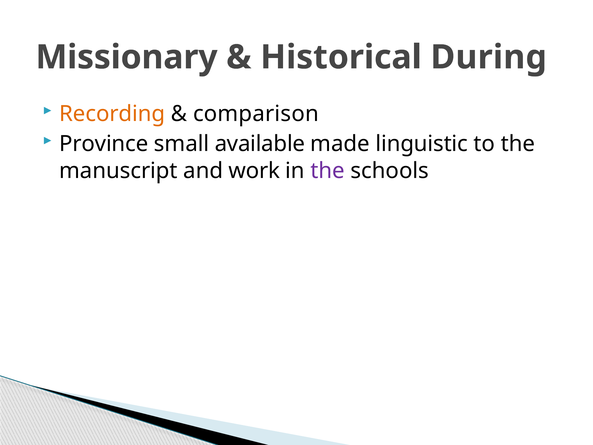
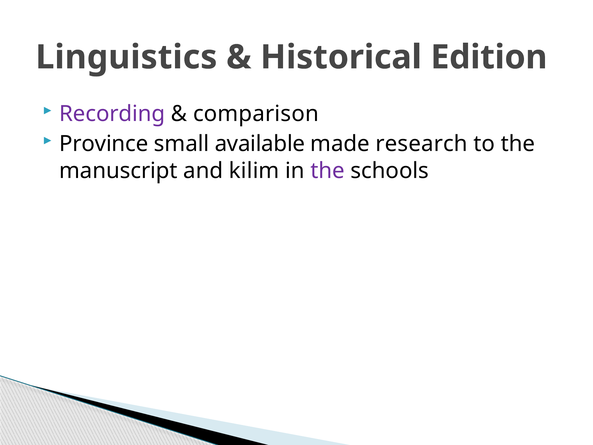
Missionary: Missionary -> Linguistics (126, 57)
During: During -> Edition (489, 57)
Recording colour: orange -> purple (112, 114)
linguistic: linguistic -> research (422, 144)
work: work -> kilim (254, 171)
